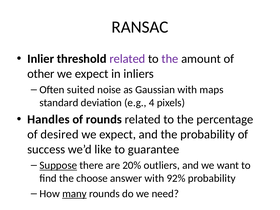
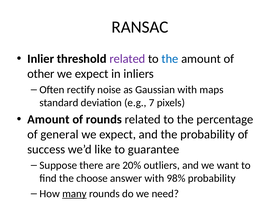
the colour: purple -> blue (170, 59)
suited: suited -> rectify (81, 90)
4: 4 -> 7 (152, 103)
Handles: Handles -> Amount (48, 119)
desired: desired -> general (60, 134)
Suppose underline: present -> none (58, 165)
92%: 92% -> 98% (176, 178)
